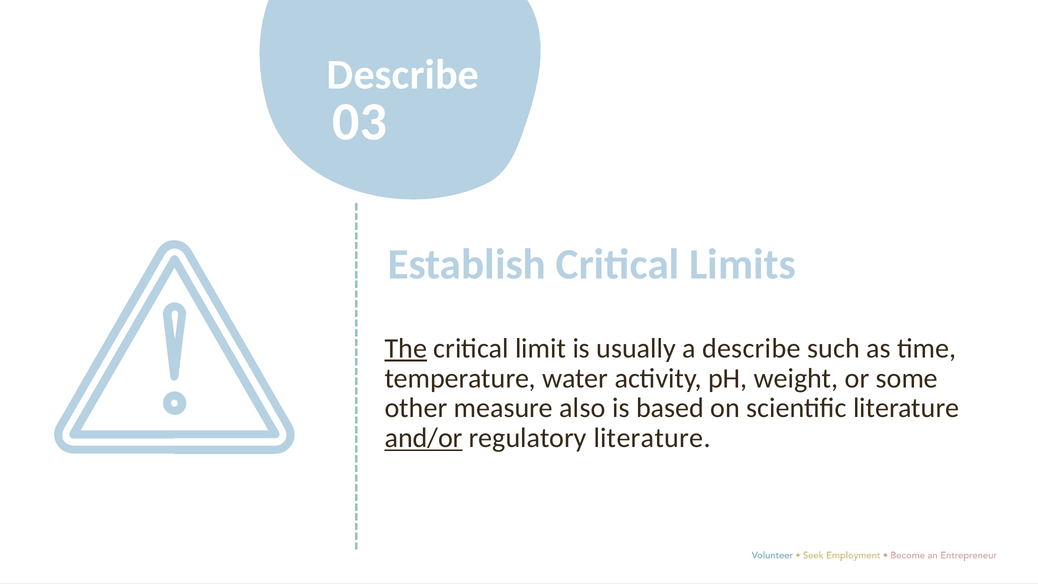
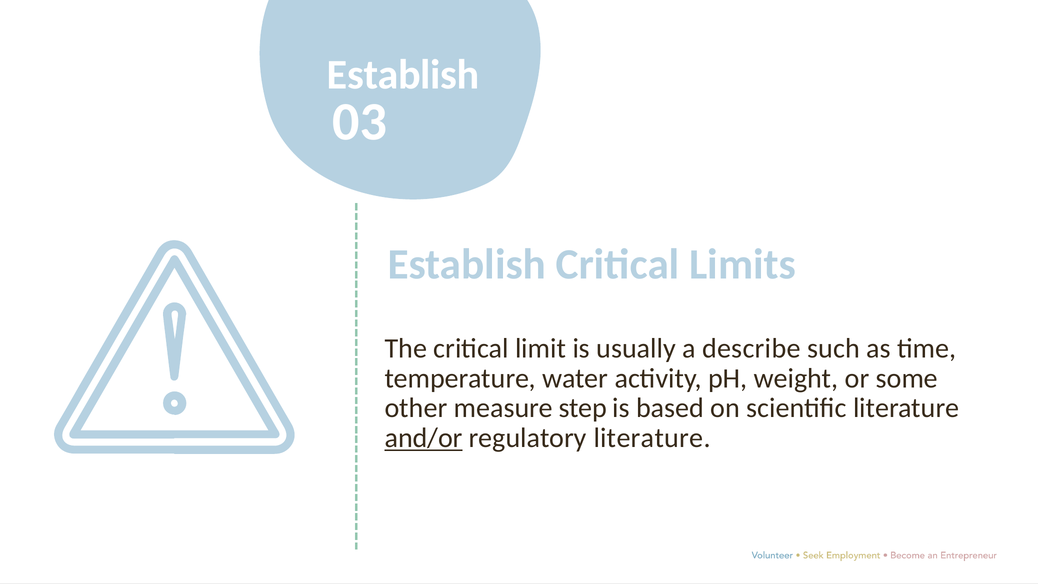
Describe: Describe -> Establish (403, 75)
The underline: present -> none (406, 348)
also: also -> step (583, 408)
